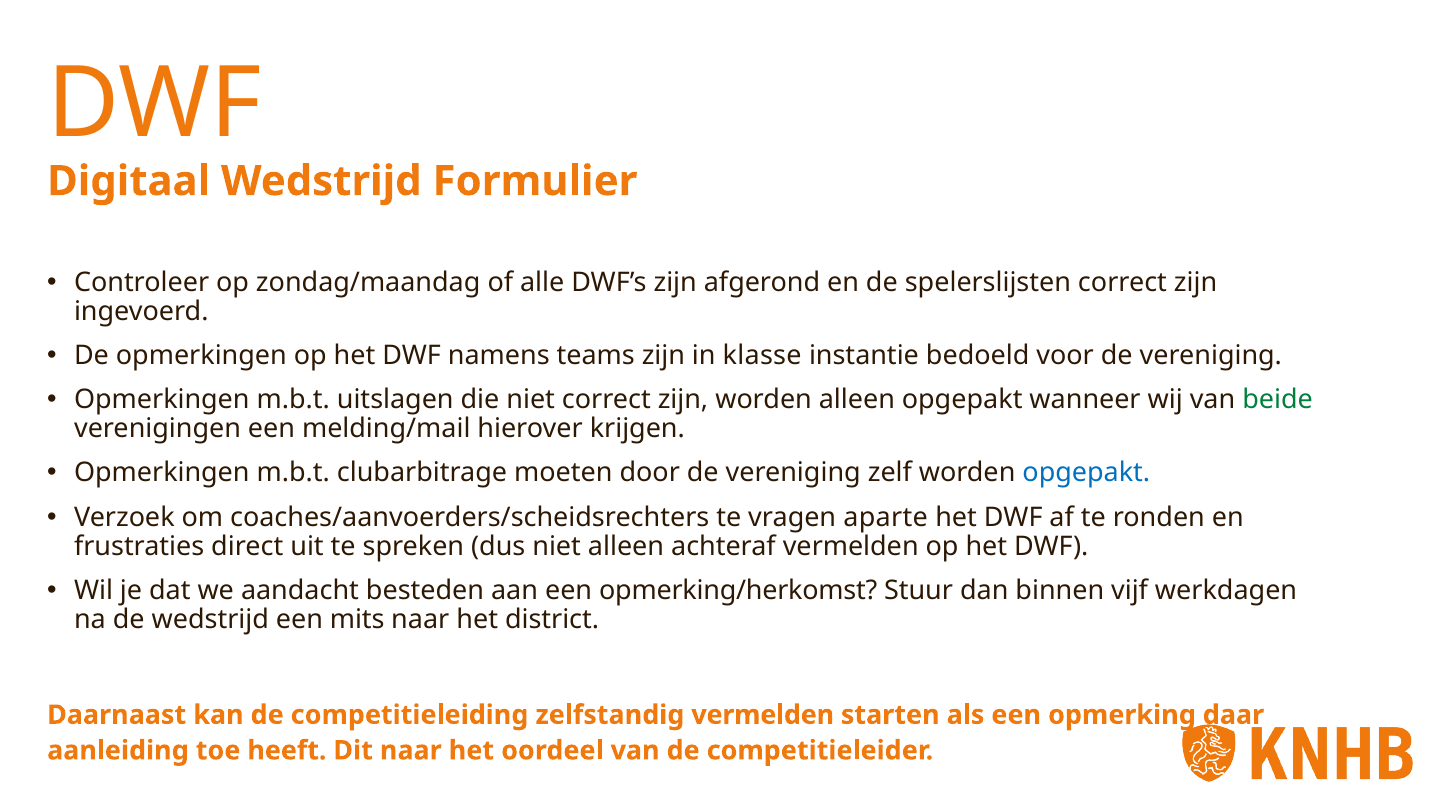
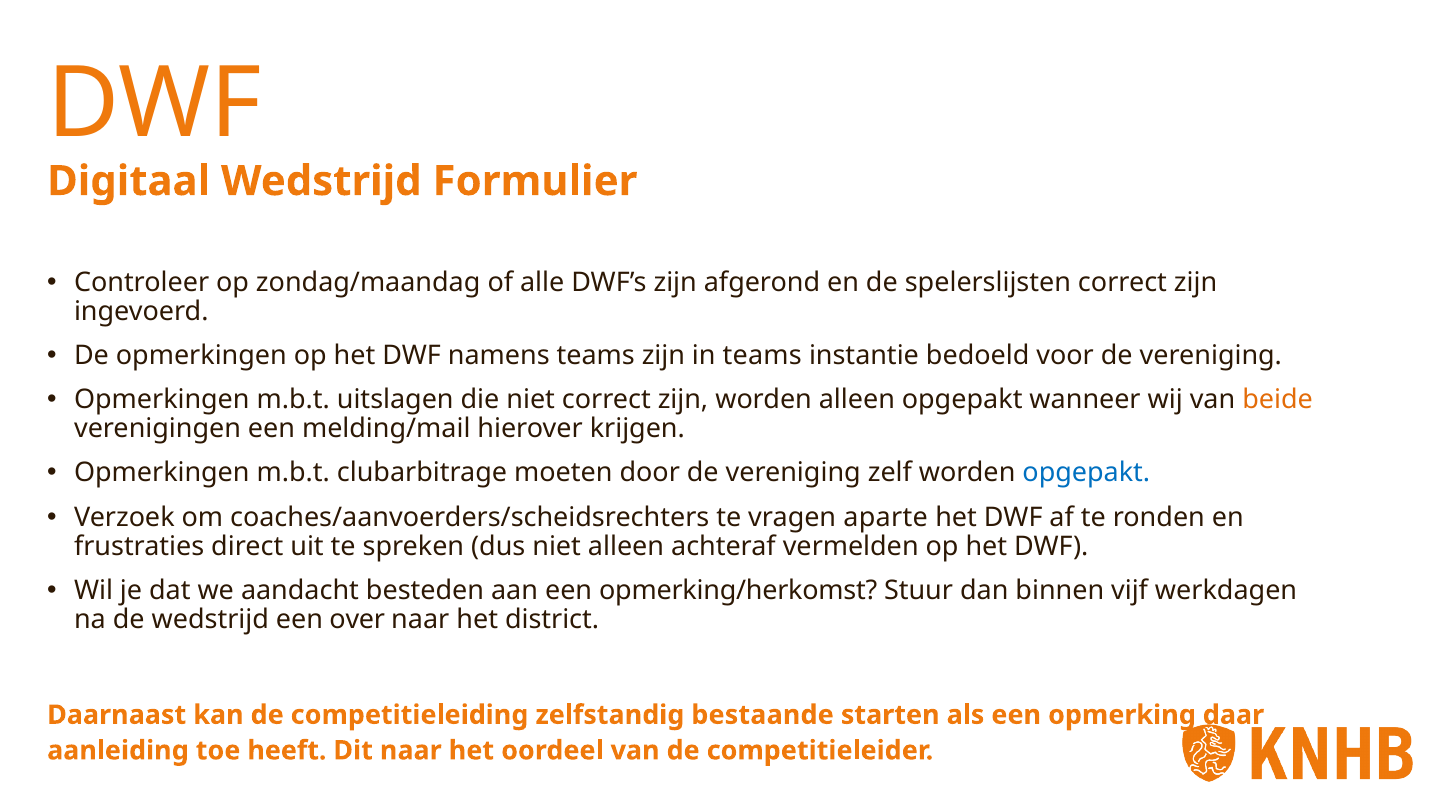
in klasse: klasse -> teams (762, 355)
beide colour: green -> orange (1278, 399)
mits: mits -> over (357, 619)
zelfstandig vermelden: vermelden -> bestaande (763, 714)
